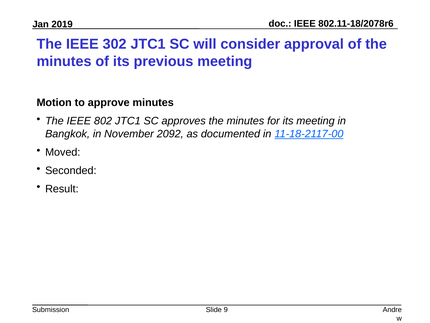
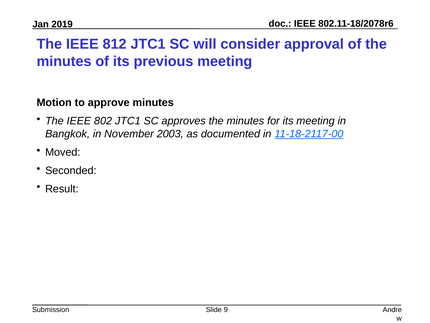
302: 302 -> 812 (115, 44)
2092: 2092 -> 2003 (170, 134)
